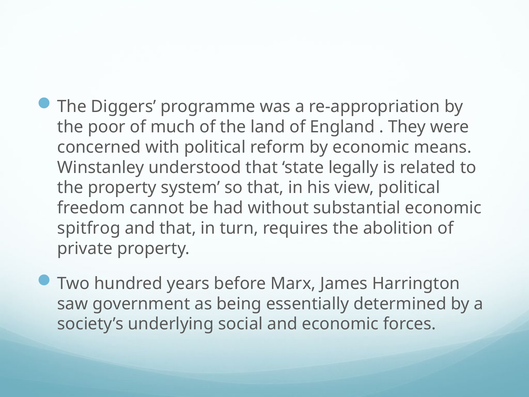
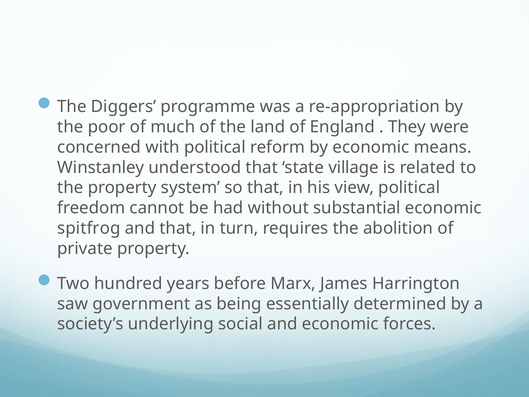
legally: legally -> village (353, 167)
